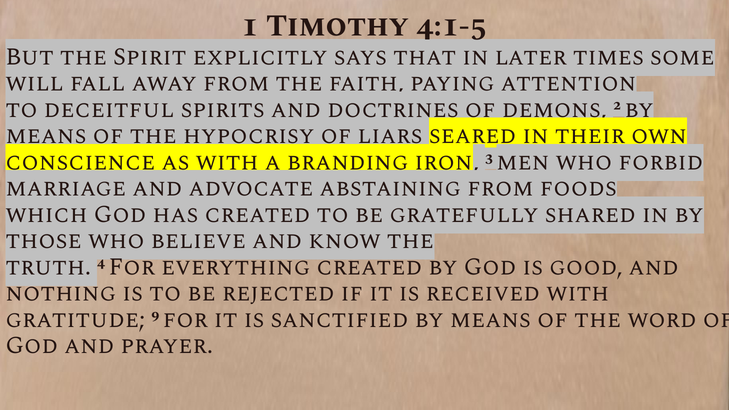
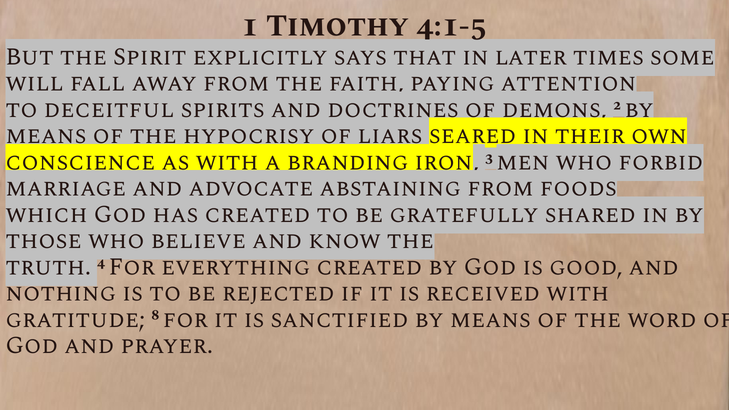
9: 9 -> 8 (155, 315)
